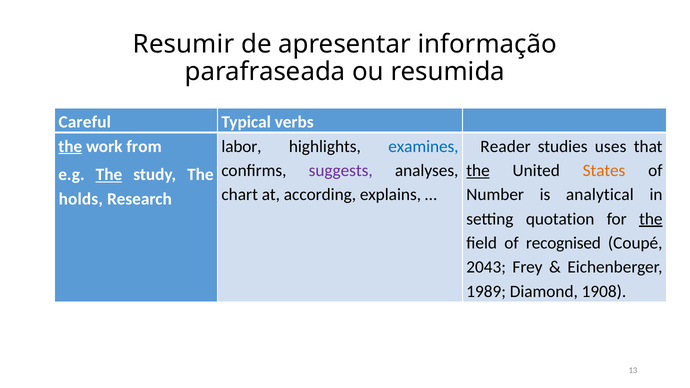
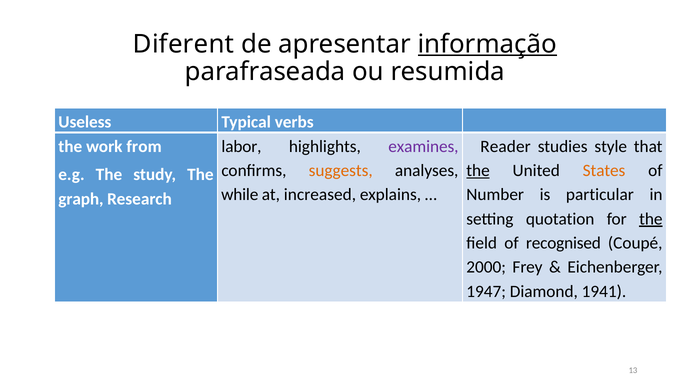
Resumir: Resumir -> Diferent (184, 44)
informação underline: none -> present (487, 44)
Careful: Careful -> Useless (85, 122)
the underline: present -> none (70, 146)
examines colour: blue -> purple (423, 146)
uses: uses -> style (611, 146)
suggests colour: purple -> orange (341, 171)
The underline: present -> none (109, 175)
chart: chart -> while (240, 195)
according: according -> increased (320, 195)
analytical: analytical -> particular (600, 195)
holds: holds -> graph (81, 199)
2043: 2043 -> 2000 (486, 267)
1989: 1989 -> 1947 (486, 291)
1908: 1908 -> 1941 (604, 291)
